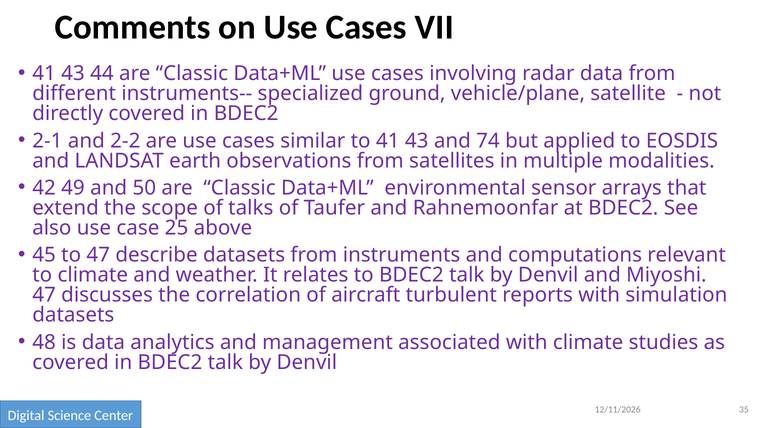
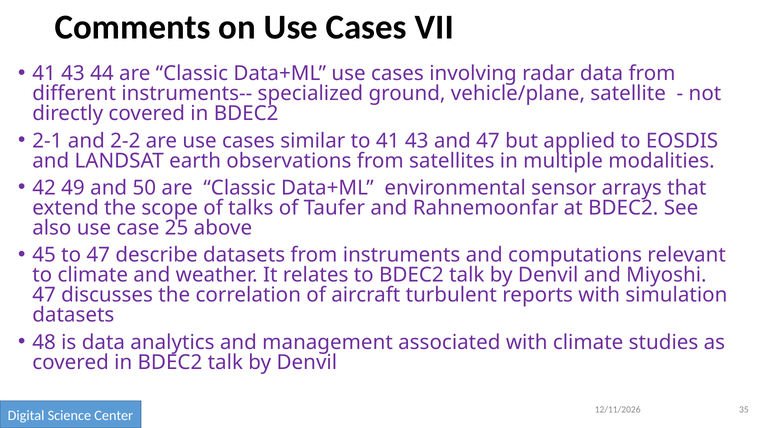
and 74: 74 -> 47 (488, 141)
